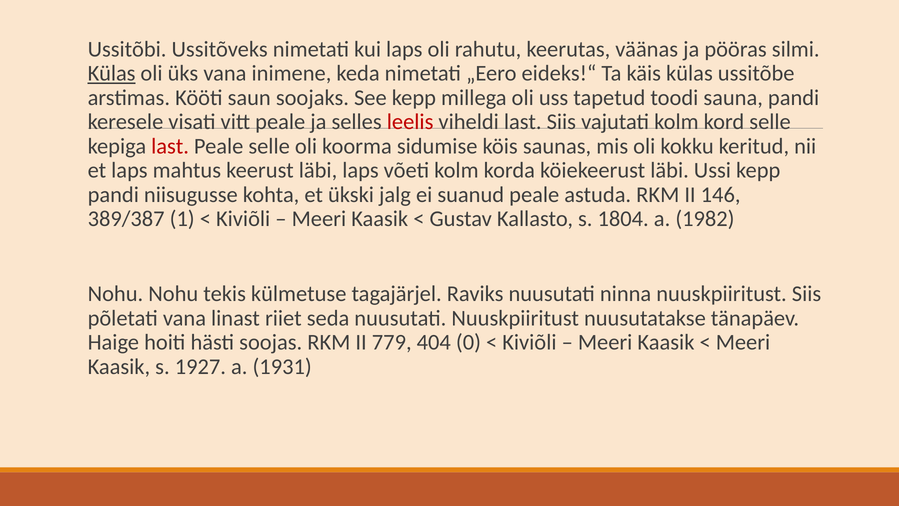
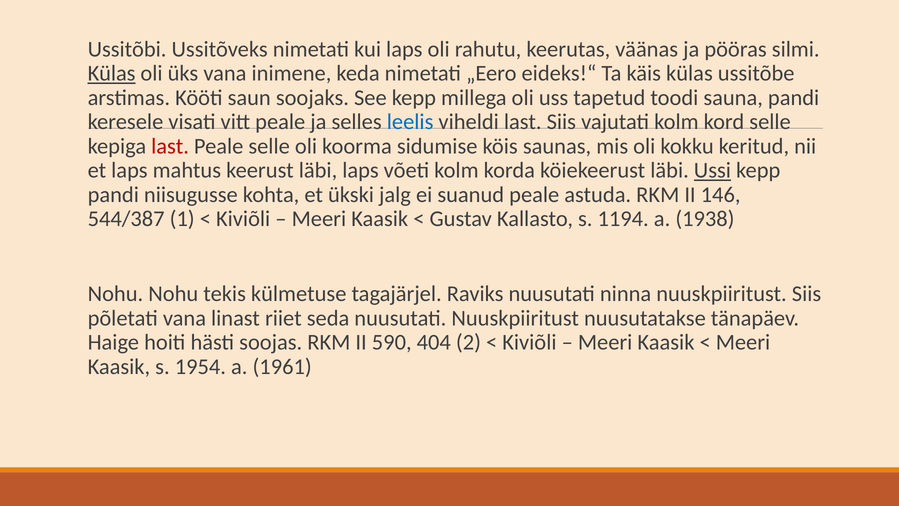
leelis colour: red -> blue (410, 122)
Ussi underline: none -> present (712, 170)
389/387: 389/387 -> 544/387 (126, 219)
1804: 1804 -> 1194 (623, 219)
1982: 1982 -> 1938 (705, 219)
779: 779 -> 590 (392, 342)
0: 0 -> 2 (468, 342)
1927: 1927 -> 1954 (200, 366)
1931: 1931 -> 1961 (282, 366)
